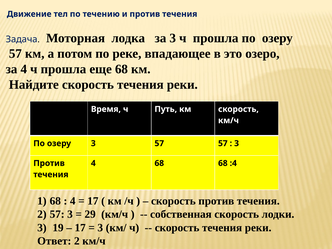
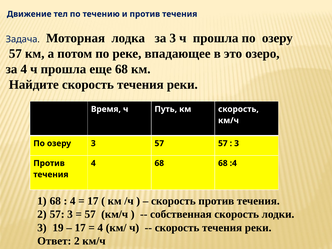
29: 29 -> 57 (90, 214)
3: 3 -> 4 (100, 228)
